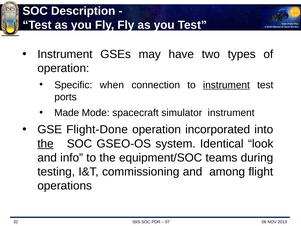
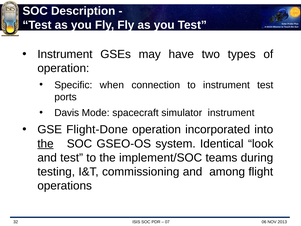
instrument underline: present -> none (226, 85)
Made: Made -> Davis (67, 113)
and info: info -> test (72, 158)
equipment/SOC: equipment/SOC -> implement/SOC (161, 158)
